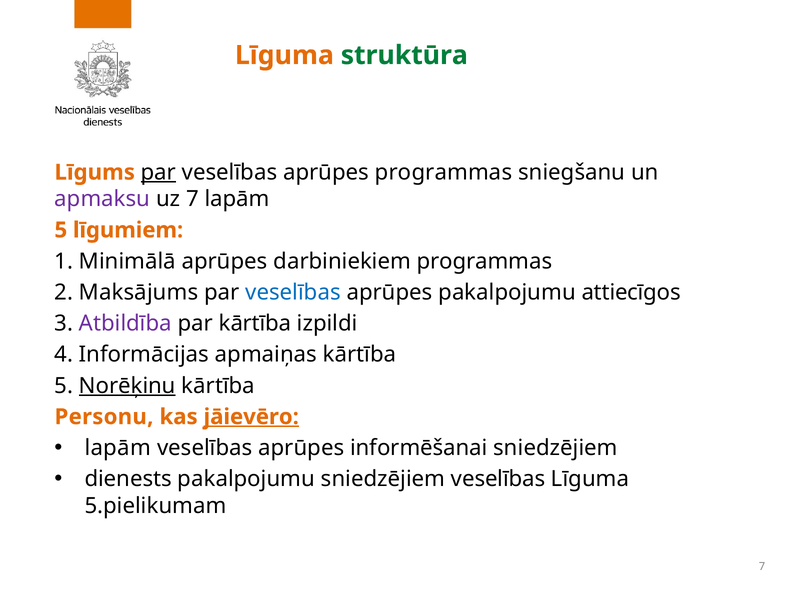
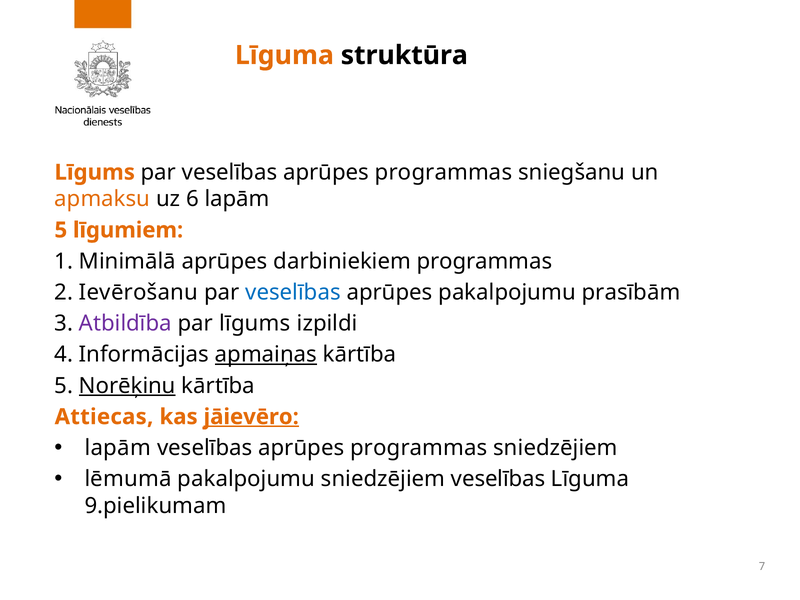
struktūra colour: green -> black (404, 55)
par underline: present -> none (158, 172)
apmaksu colour: purple -> orange (102, 199)
uz 7: 7 -> 6 (192, 199)
Maksājums: Maksājums -> Ievērošanu (139, 292)
attiecīgos: attiecīgos -> prasībām (631, 292)
par kārtība: kārtība -> līgums (255, 323)
apmaiņas underline: none -> present (266, 355)
Personu: Personu -> Attiecas (104, 417)
informēšanai: informēšanai -> programmas (419, 448)
dienests: dienests -> lēmumā (128, 479)
5.pielikumam: 5.pielikumam -> 9.pielikumam (155, 506)
